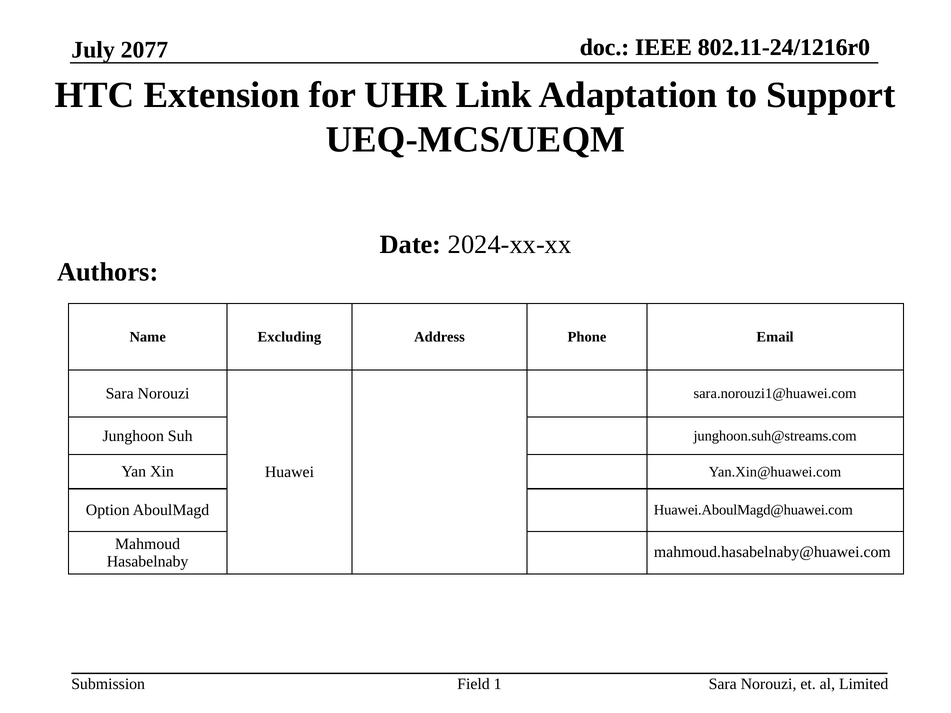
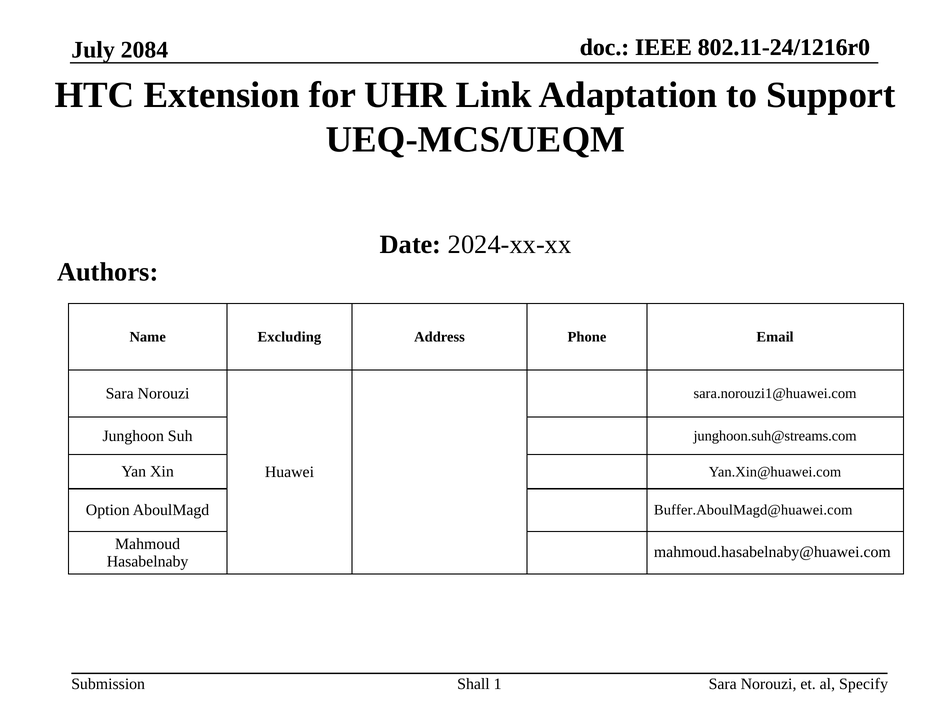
2077: 2077 -> 2084 (144, 50)
Huawei.AboulMagd@huawei.com: Huawei.AboulMagd@huawei.com -> Buffer.AboulMagd@huawei.com (753, 510)
Field: Field -> Shall (473, 684)
Limited: Limited -> Specify (864, 684)
